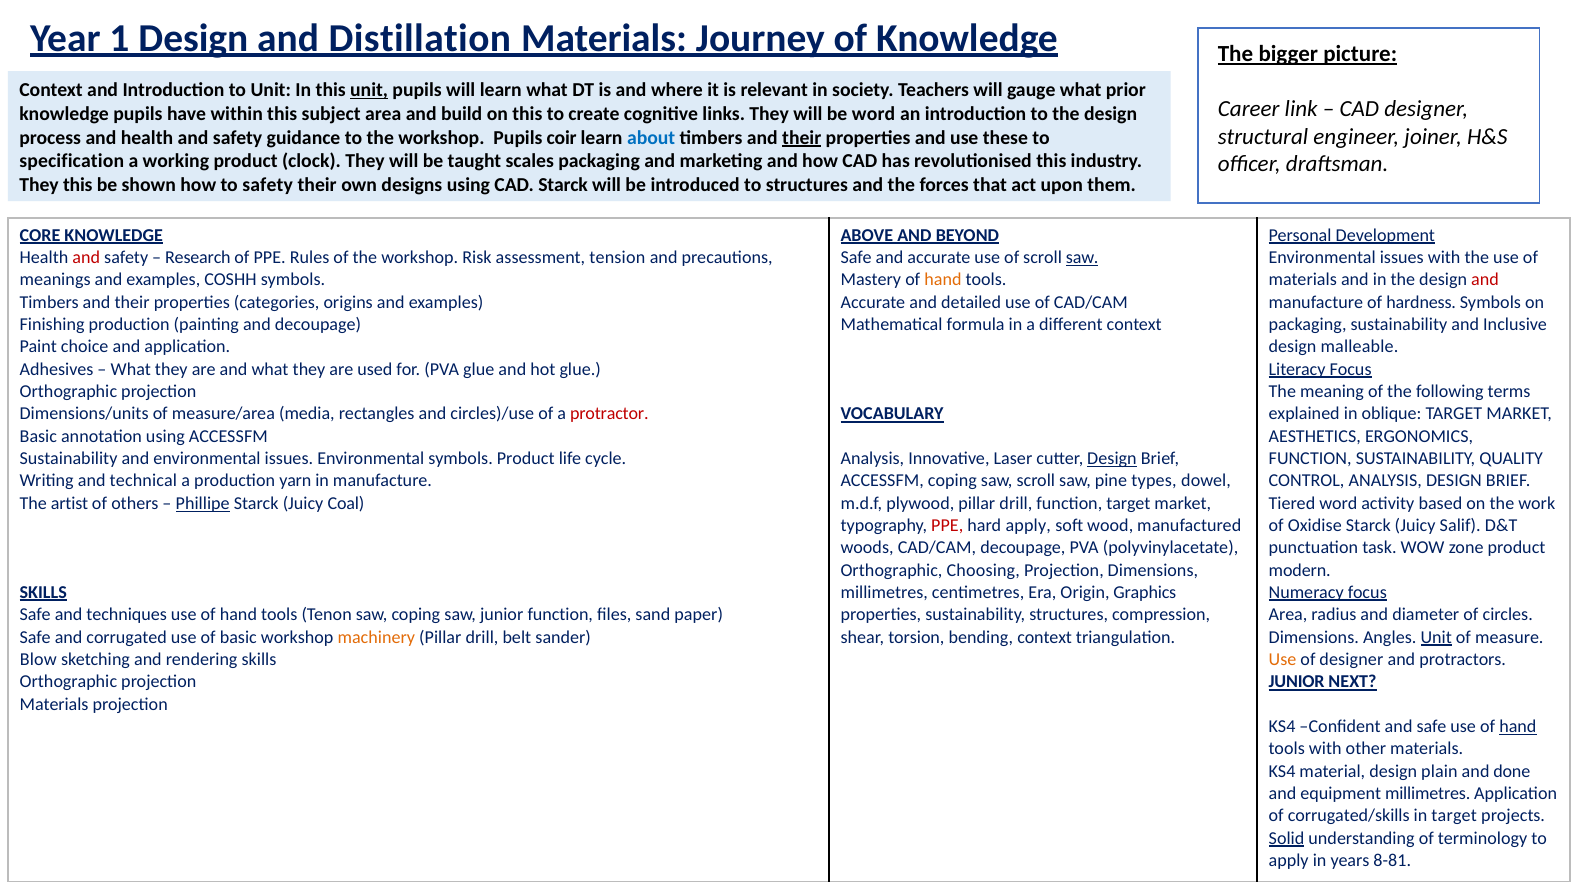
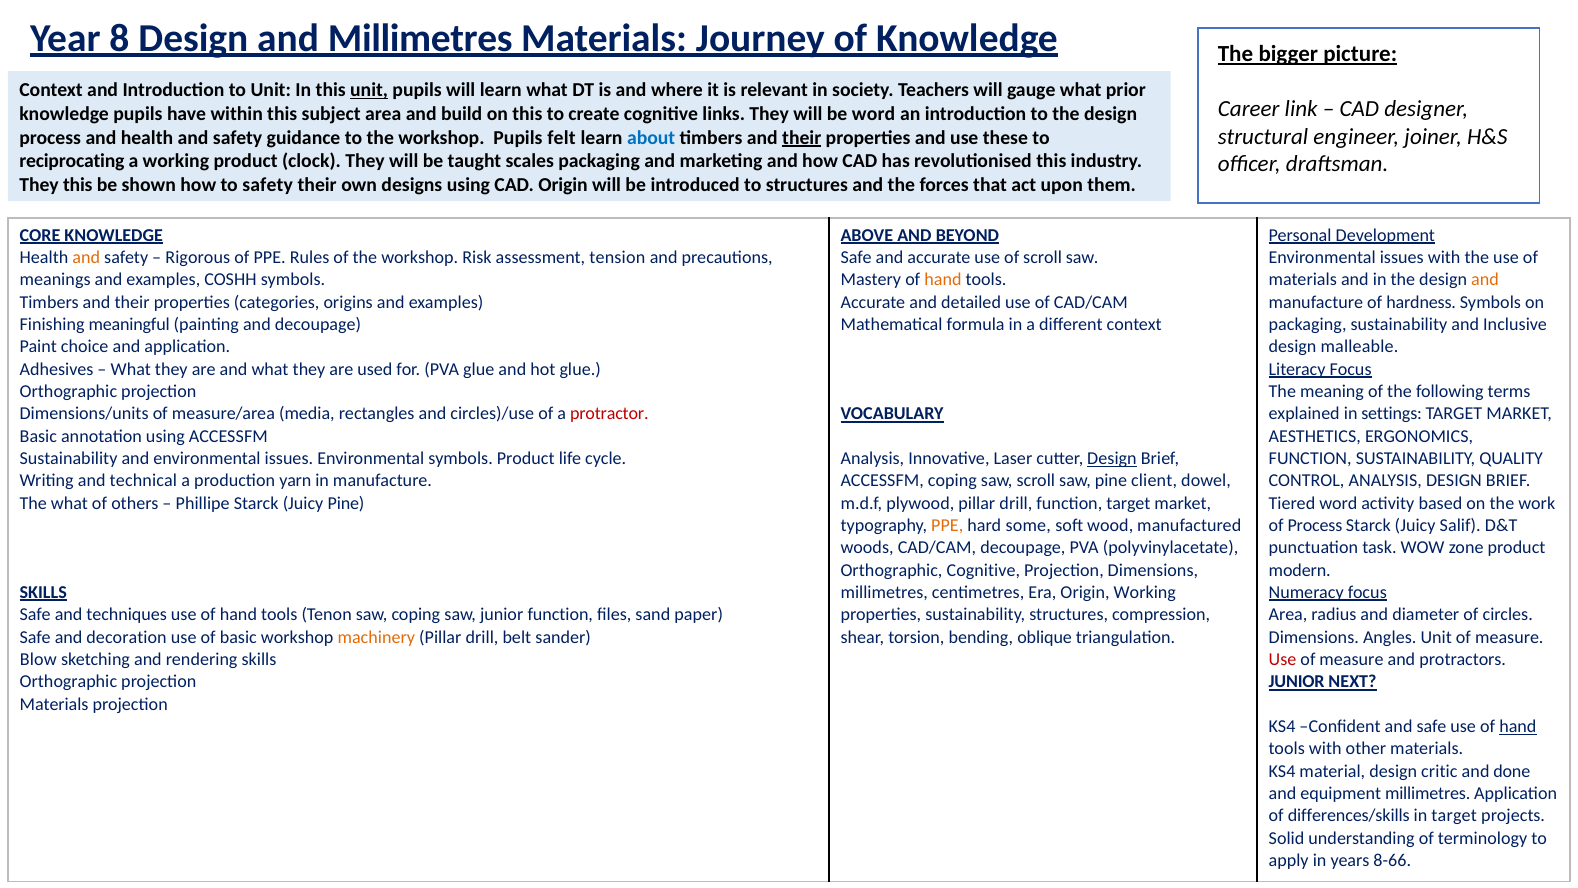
1: 1 -> 8 (119, 38)
and Distillation: Distillation -> Millimetres (420, 38)
coir: coir -> felt (561, 138)
specification: specification -> reciprocating (72, 161)
CAD Starck: Starck -> Origin (563, 185)
and colour: red -> orange (86, 258)
Research: Research -> Rigorous (198, 258)
saw underline: present -> none (1082, 258)
and colour: red -> orange (1485, 280)
Finishing production: production -> meaningful (129, 325)
oblique: oblique -> settings (1392, 414)
types: types -> client (1154, 481)
The artist: artist -> what (69, 503)
Phillipe underline: present -> none (203, 503)
Juicy Coal: Coal -> Pine (346, 503)
PPE colour: red -> orange (947, 525)
hard apply: apply -> some (1028, 525)
of Oxidise: Oxidise -> Process (1315, 525)
Orthographic Choosing: Choosing -> Cognitive (983, 570)
Origin Graphics: Graphics -> Working (1145, 592)
corrugated: corrugated -> decoration (127, 637)
bending context: context -> oblique (1045, 637)
Unit underline: present -> none (1436, 637)
Use colour: orange -> red (1283, 659)
designer: designer -> measure (1351, 659)
plain: plain -> critic (1439, 771)
corrugated/skills: corrugated/skills -> differences/skills (1349, 816)
Solid underline: present -> none (1287, 838)
8-81: 8-81 -> 8-66 (1392, 860)
